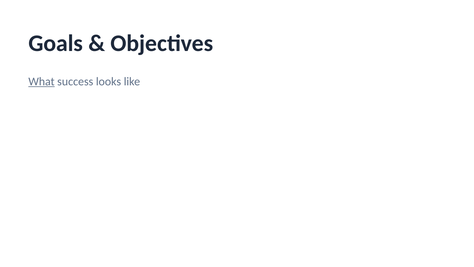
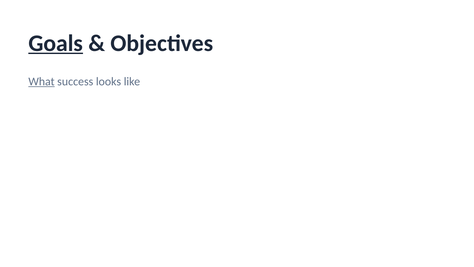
Goals underline: none -> present (56, 43)
